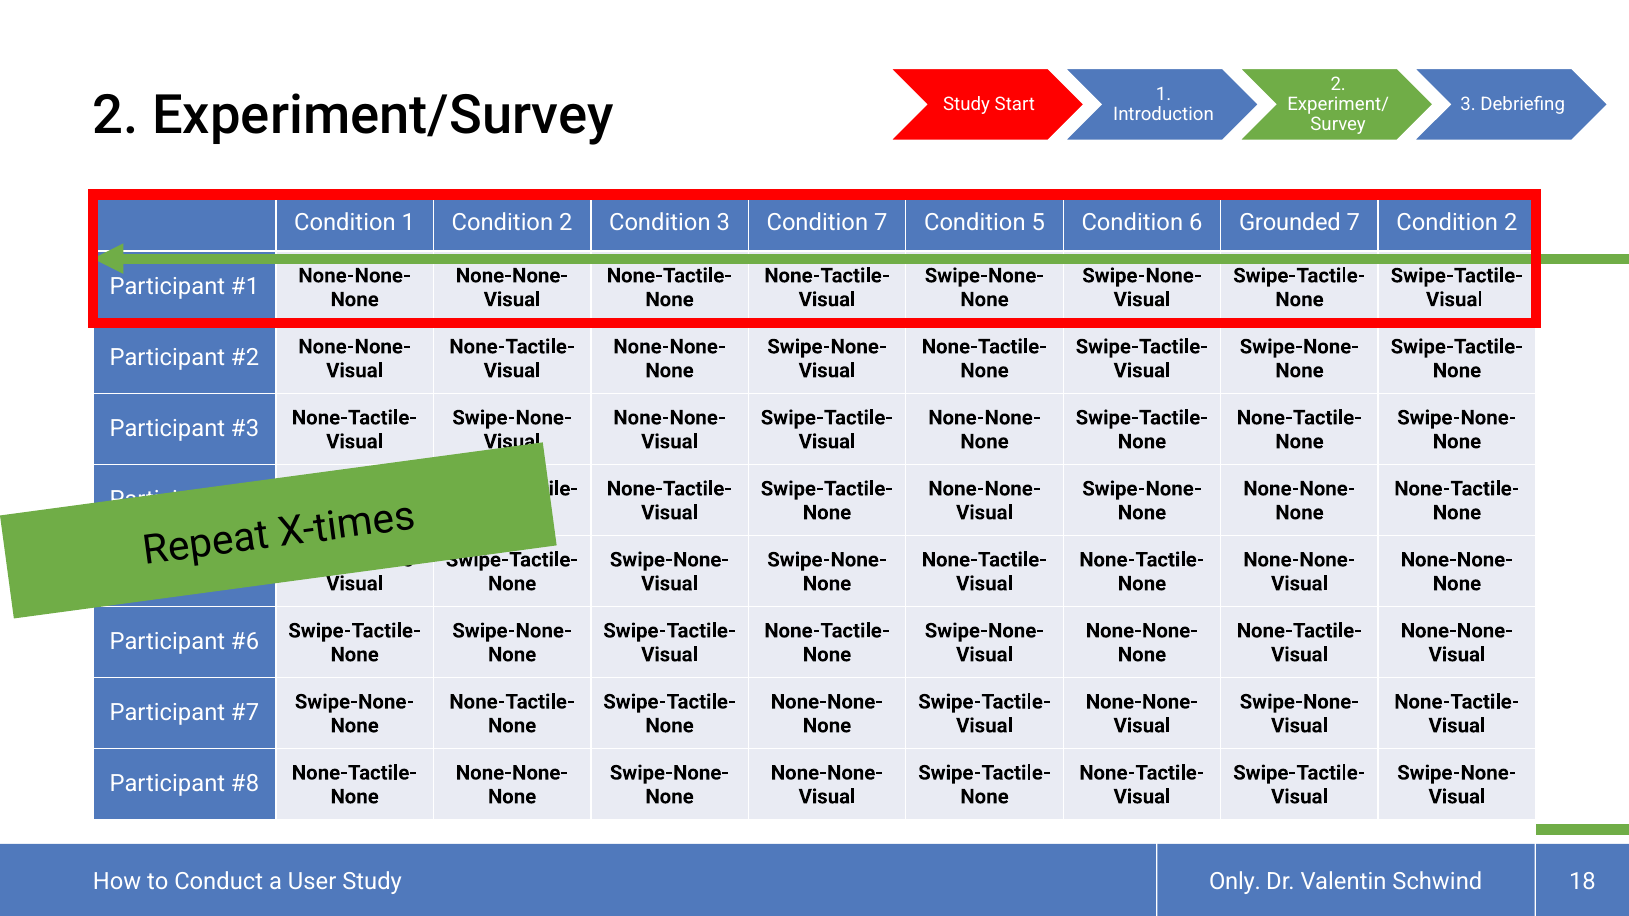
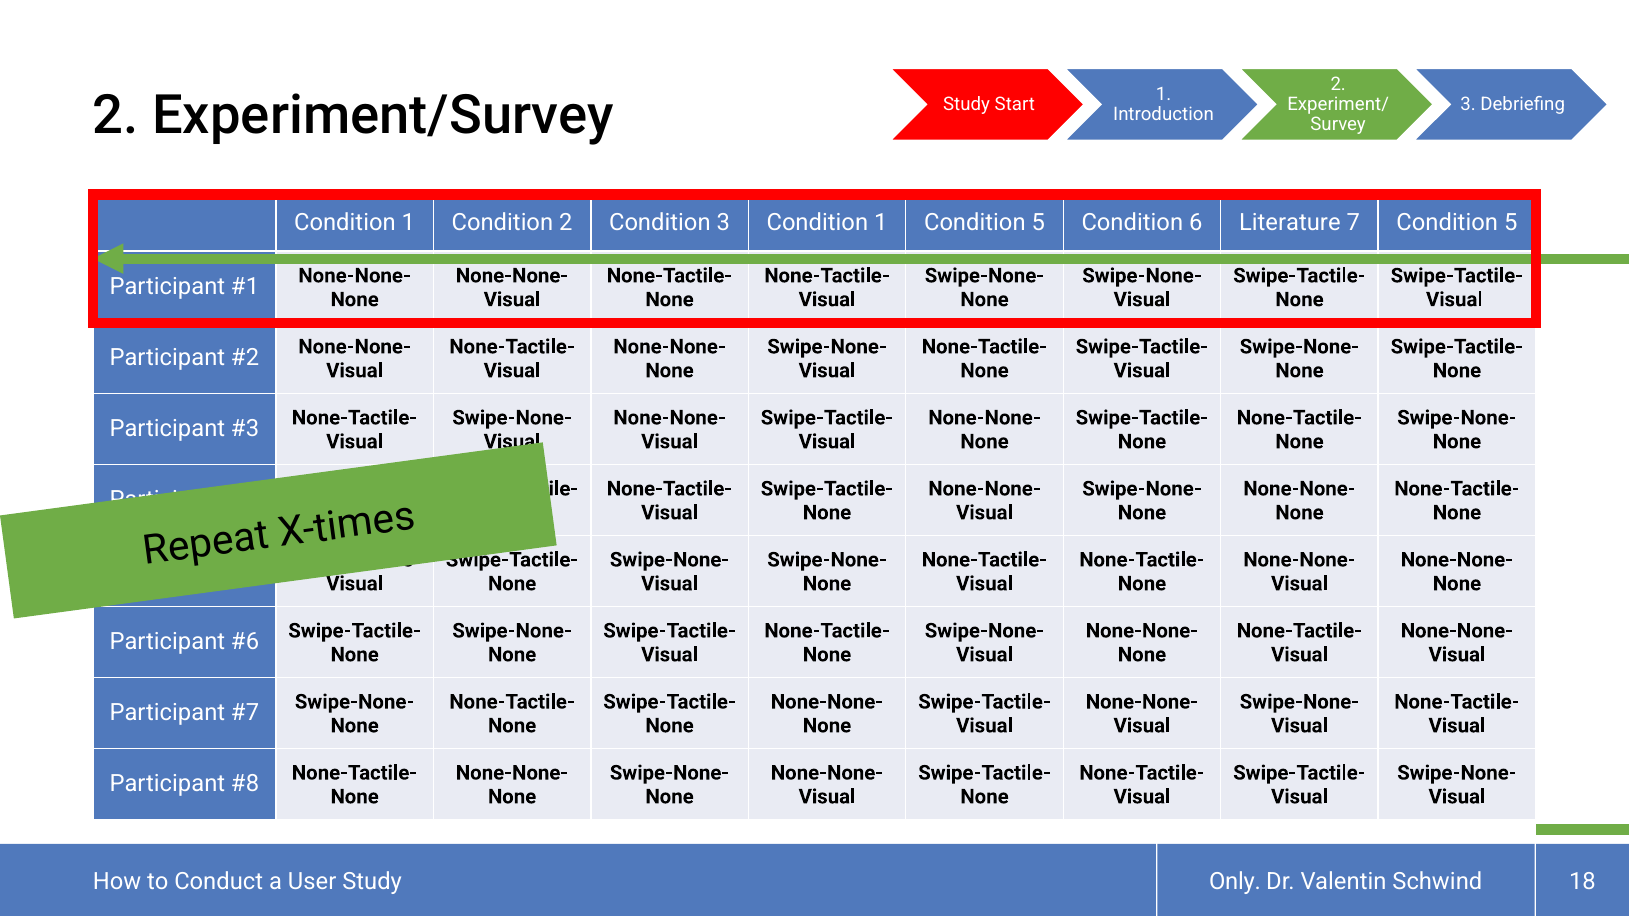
3 Condition 7: 7 -> 1 (881, 223)
Grounded: Grounded -> Literature (1290, 223)
7 Condition 2: 2 -> 5 (1511, 223)
